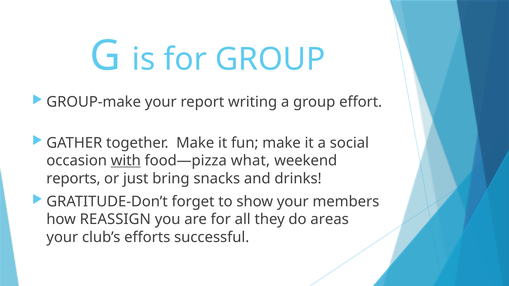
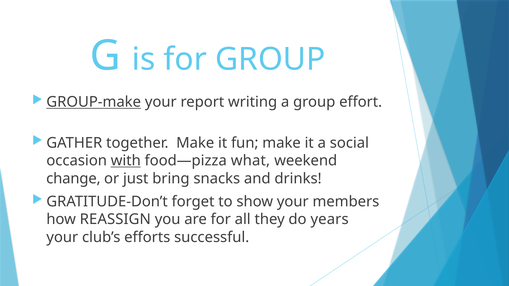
GROUP-make underline: none -> present (94, 102)
reports: reports -> change (73, 179)
areas: areas -> years (330, 220)
